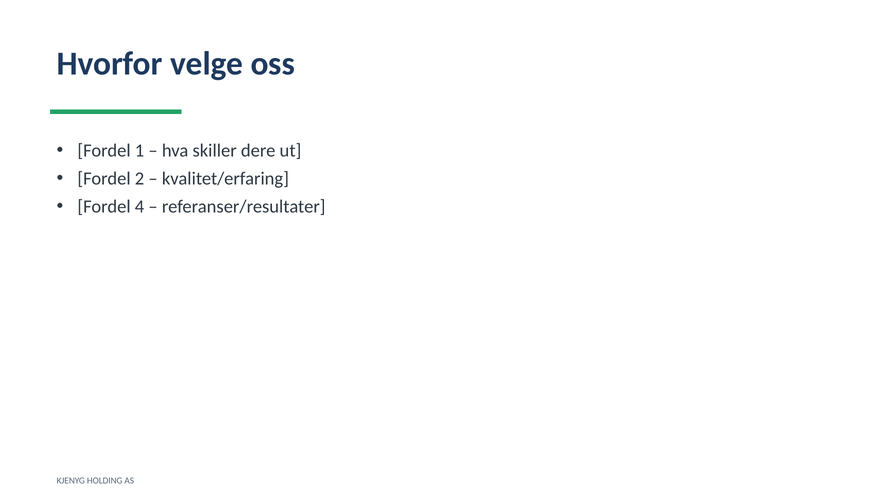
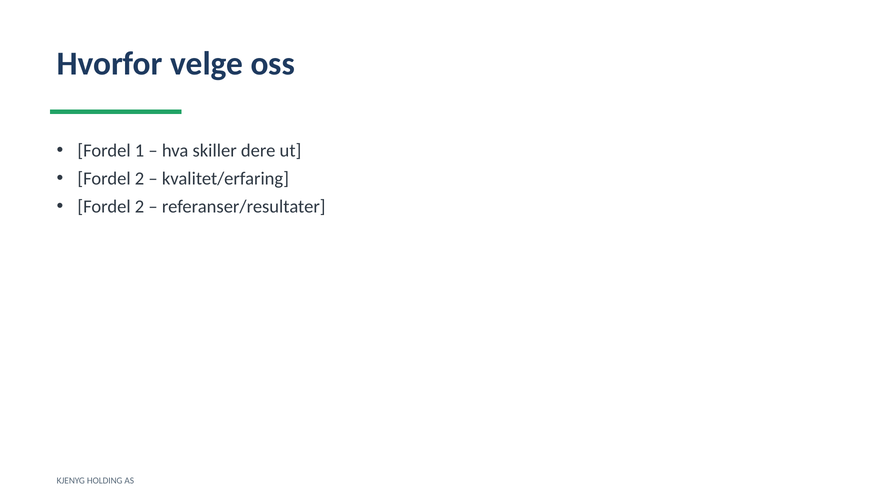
4: 4 -> 2 (140, 206)
